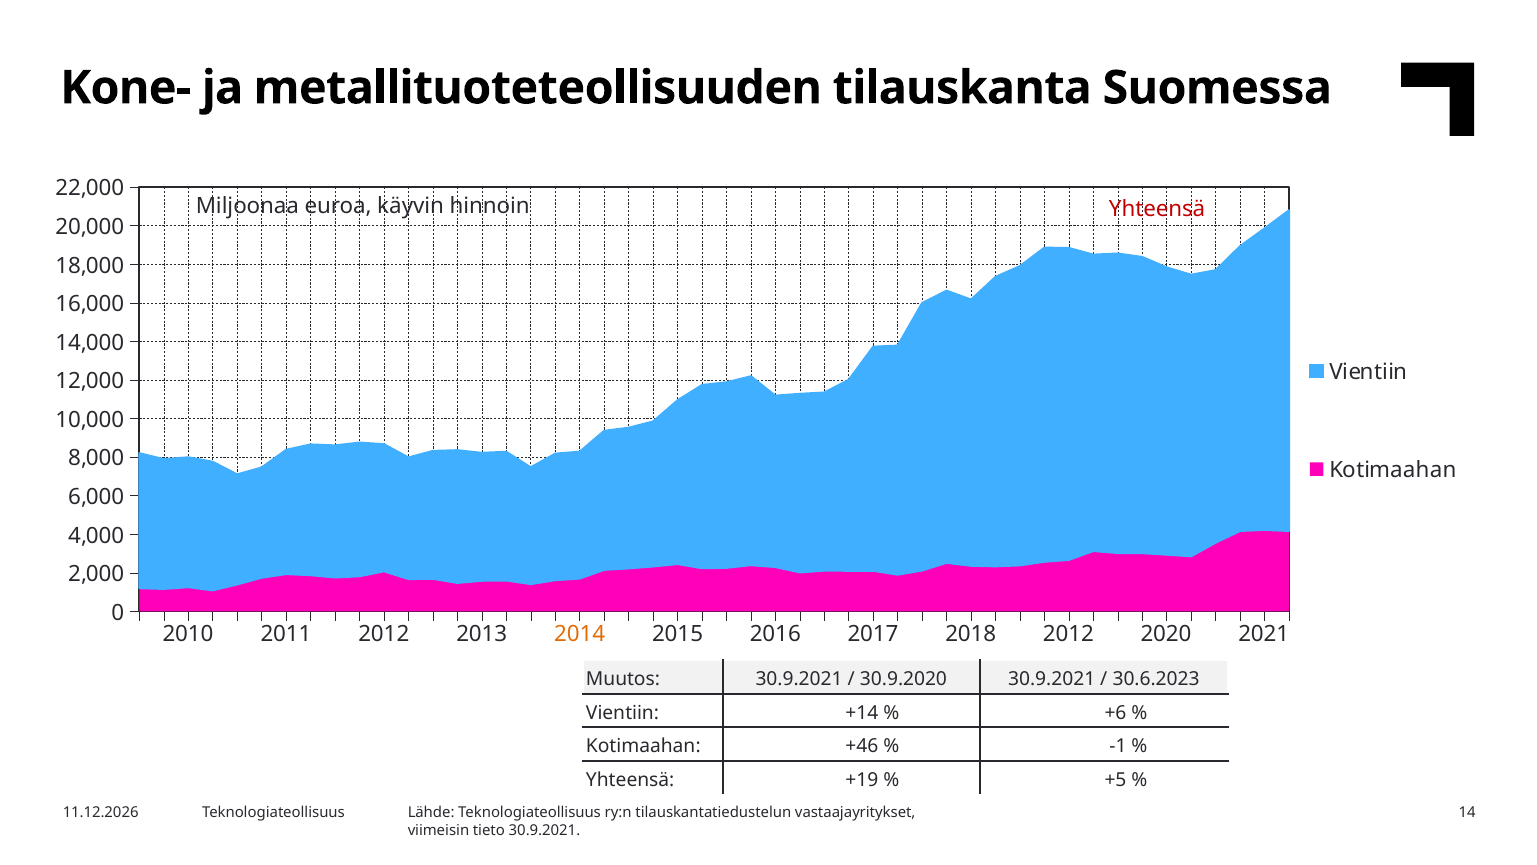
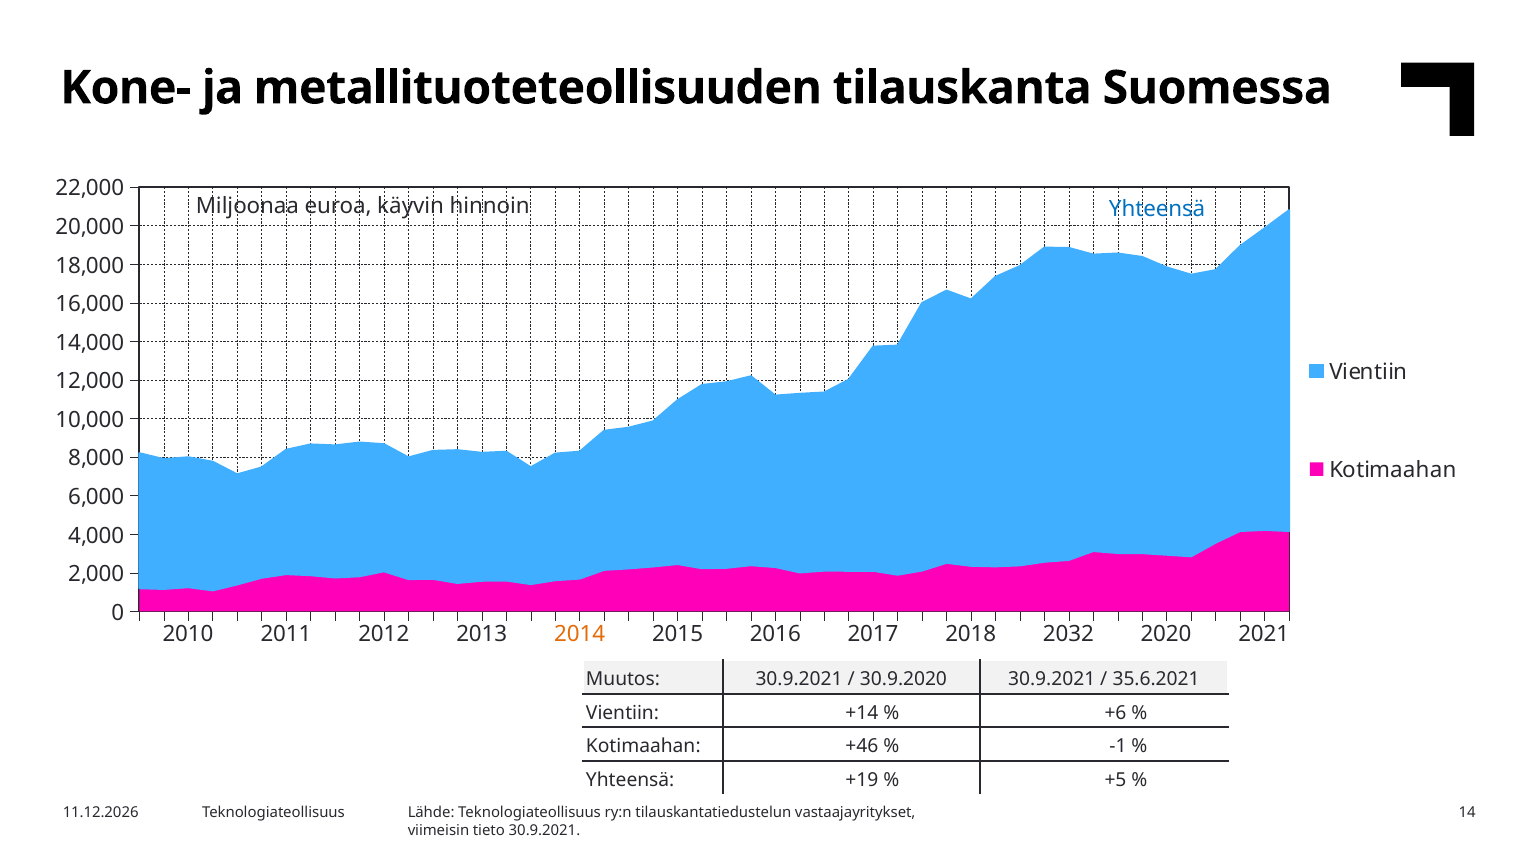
Yhteensä colour: red -> blue (1157, 209)
2018 2012: 2012 -> 2032 (1068, 634)
30.6.2023: 30.6.2023 -> 35.6.2021 (1156, 679)
